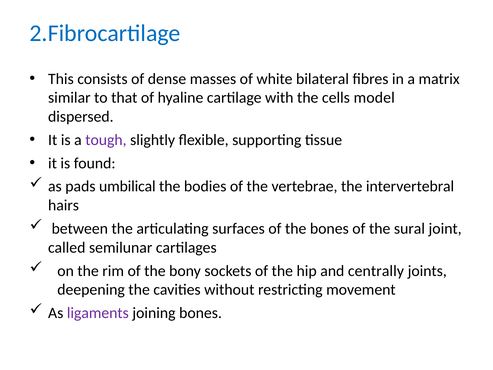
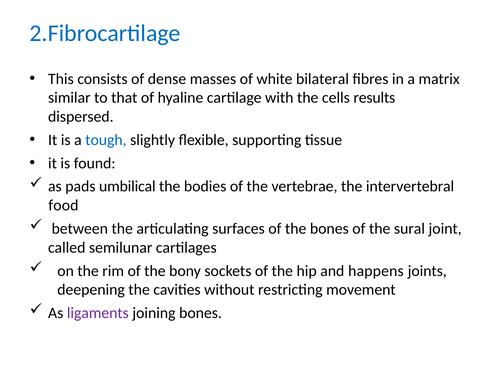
model: model -> results (374, 98)
tough colour: purple -> blue (106, 140)
hairs: hairs -> food (63, 205)
centrally: centrally -> happens (376, 271)
